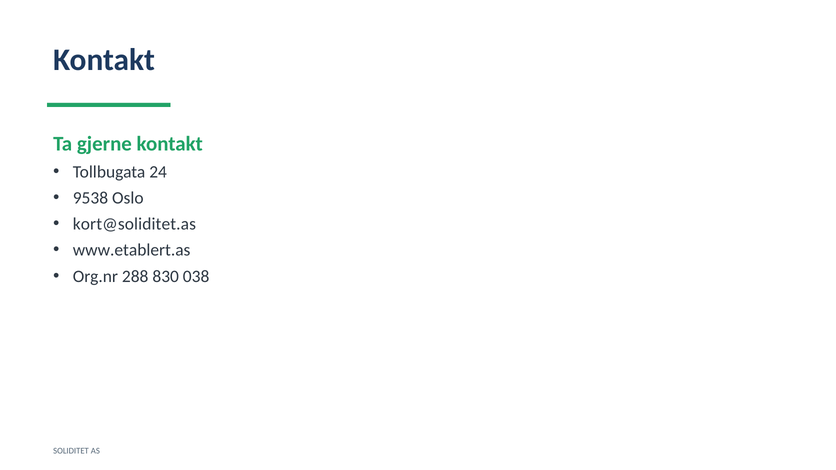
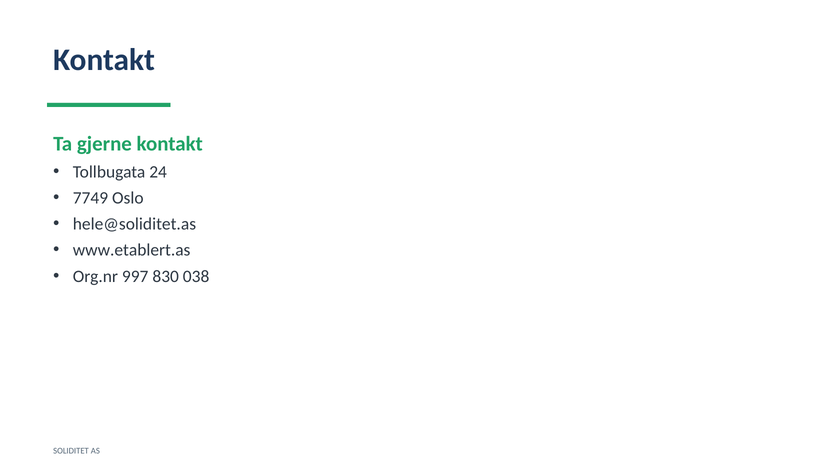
9538: 9538 -> 7749 (90, 198)
kort@soliditet.as: kort@soliditet.as -> hele@soliditet.as (134, 224)
288: 288 -> 997 (135, 276)
